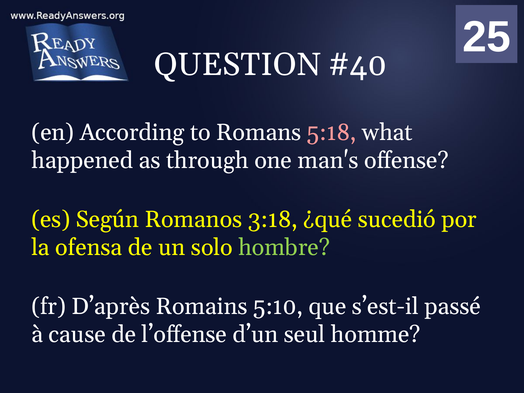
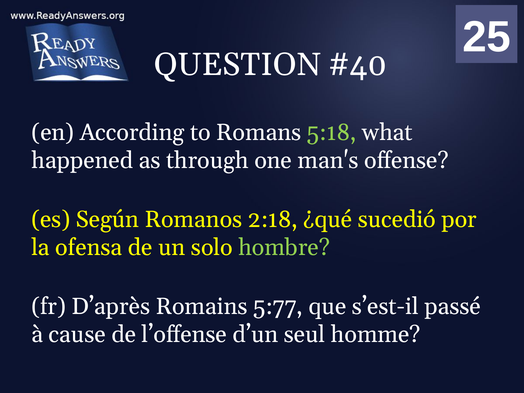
5:18 colour: pink -> light green (332, 133)
3:18: 3:18 -> 2:18 (273, 219)
5:10: 5:10 -> 5:77 (278, 306)
